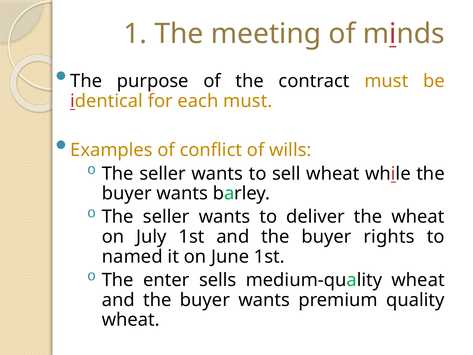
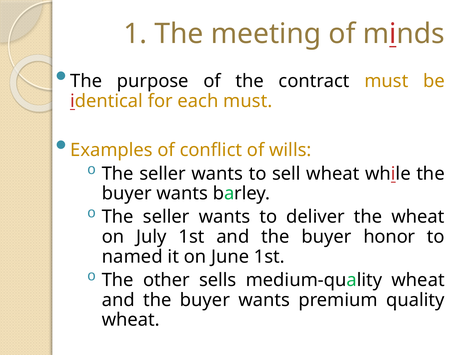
rights: rights -> honor (389, 237)
enter: enter -> other (166, 280)
